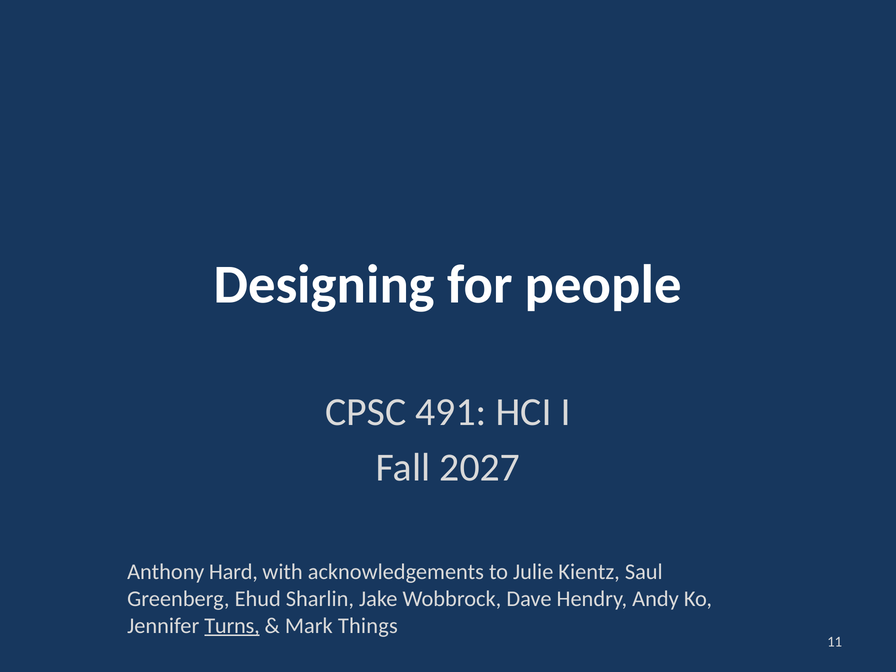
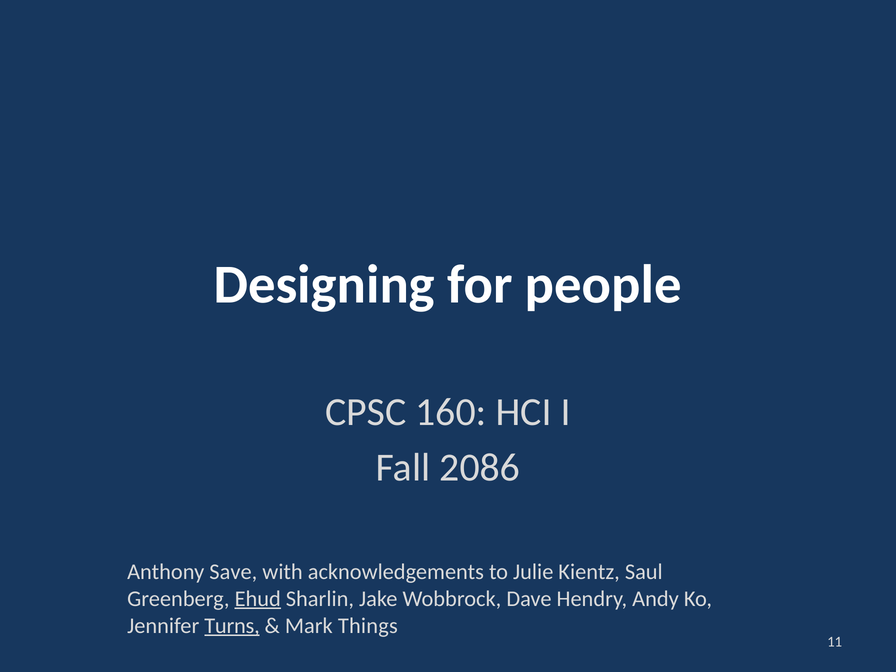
491: 491 -> 160 (451, 412)
2027: 2027 -> 2086 (480, 468)
Hard: Hard -> Save (233, 572)
Ehud underline: none -> present (258, 599)
